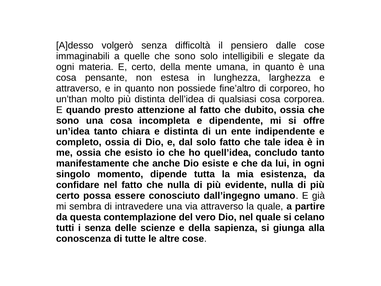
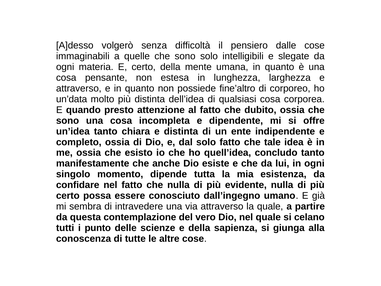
un’than: un’than -> un’data (72, 99)
i senza: senza -> punto (98, 228)
